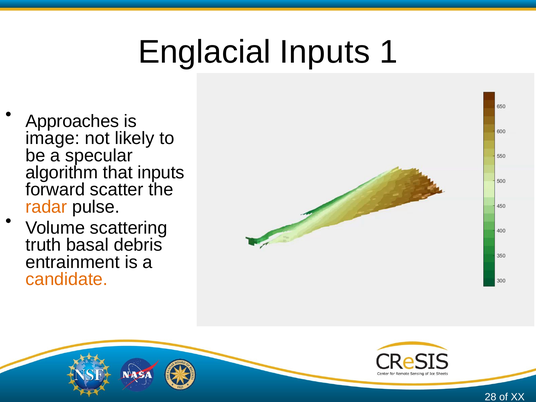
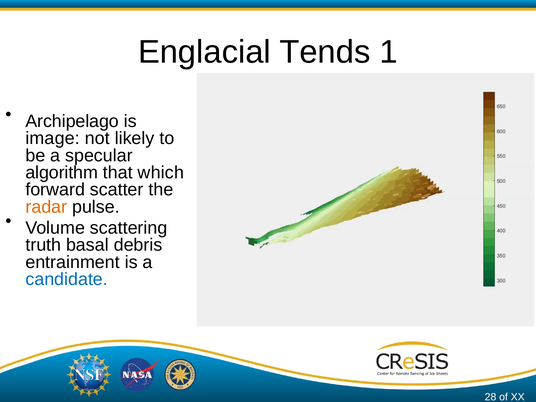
Englacial Inputs: Inputs -> Tends (325, 52)
Approaches: Approaches -> Archipelago (72, 121)
that inputs: inputs -> which (161, 173)
candidate colour: orange -> blue (67, 279)
